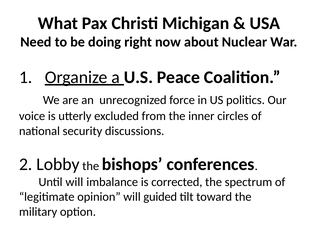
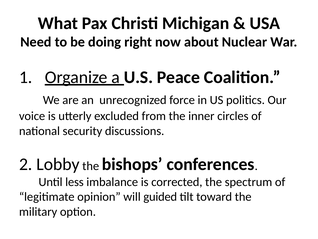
Until will: will -> less (74, 182)
